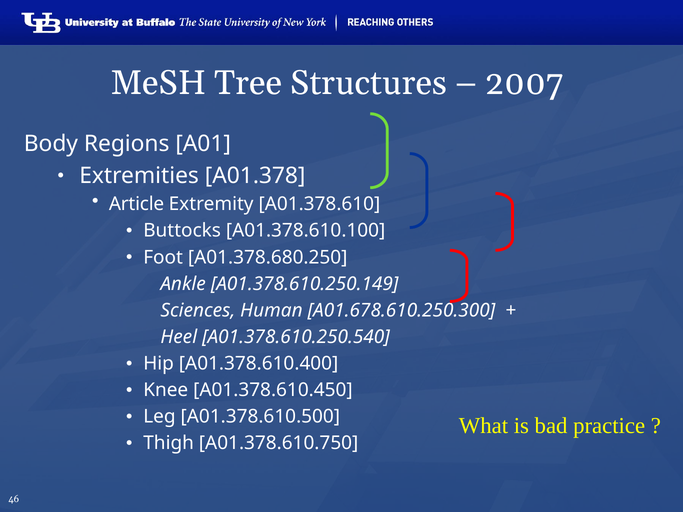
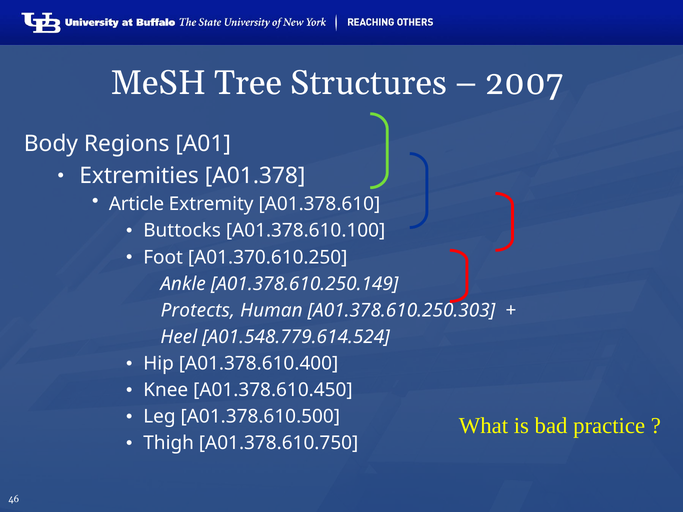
A01.378.680.250: A01.378.680.250 -> A01.370.610.250 (268, 257)
Sciences: Sciences -> Protects (198, 311)
A01.678.610.250.300: A01.678.610.250.300 -> A01.378.610.250.303 (401, 311)
A01.378.610.250.540: A01.378.610.250.540 -> A01.548.779.614.524 (296, 337)
